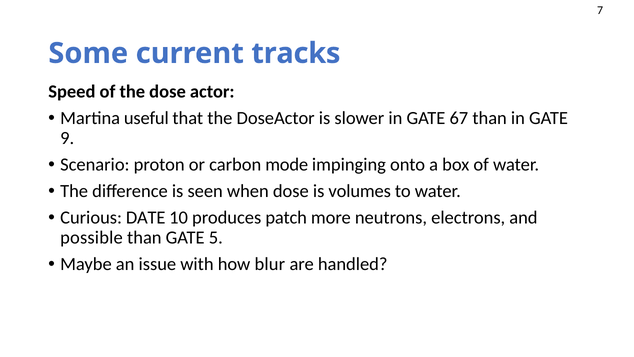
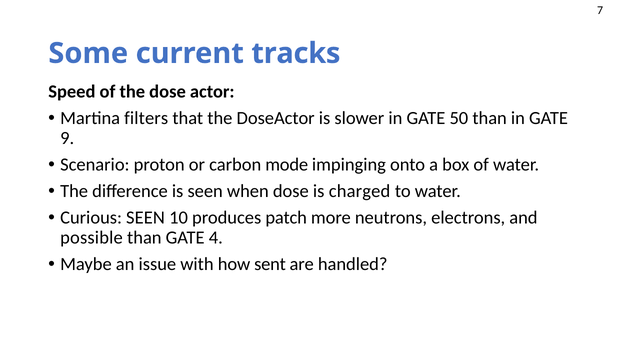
useful: useful -> filters (146, 118)
67: 67 -> 50 (459, 118)
volumes: volumes -> charged (360, 191)
Curious DATE: DATE -> SEEN (146, 218)
5: 5 -> 4 (216, 238)
blur: blur -> sent (270, 264)
